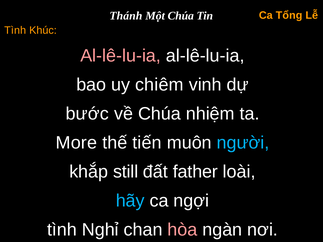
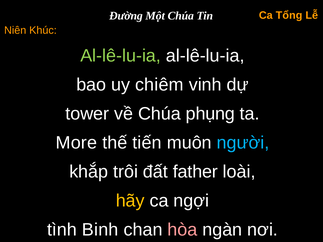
Thánh: Thánh -> Đường (126, 16)
Tình: Tình -> Niên (15, 30)
Al-lê-lu-ia colour: pink -> light green (121, 56)
bước: bước -> tower (87, 114)
nhiệm: nhiệm -> phụng (210, 114)
still: still -> trôi (126, 172)
hãy colour: light blue -> yellow (130, 201)
Nghỉ: Nghỉ -> Binh (100, 230)
